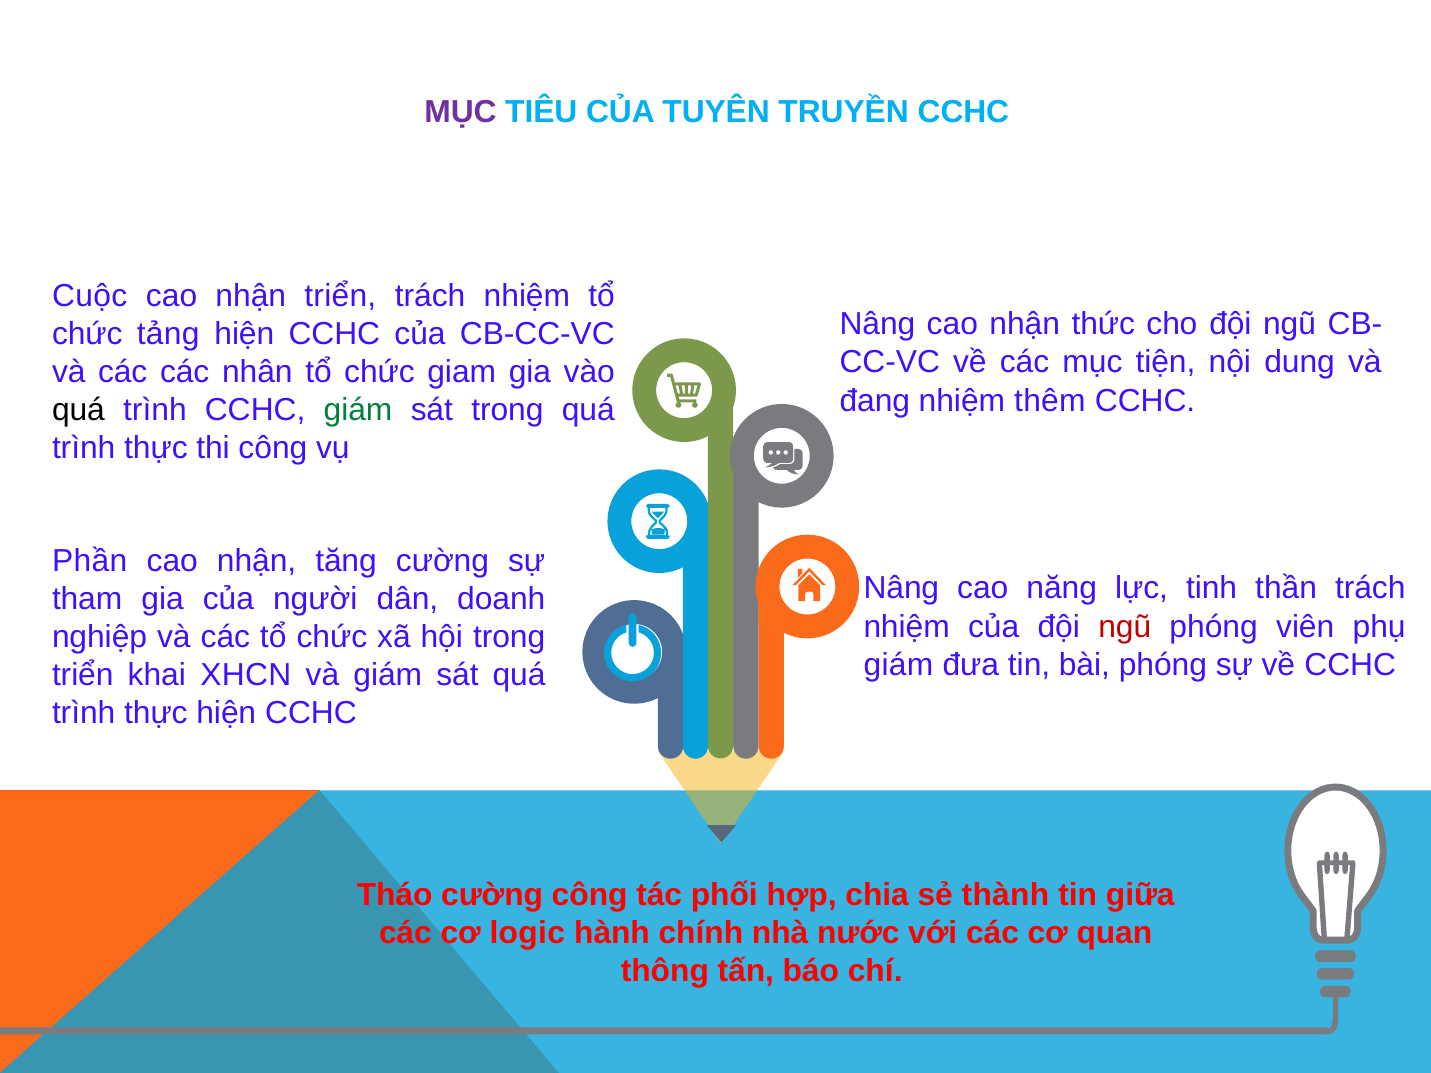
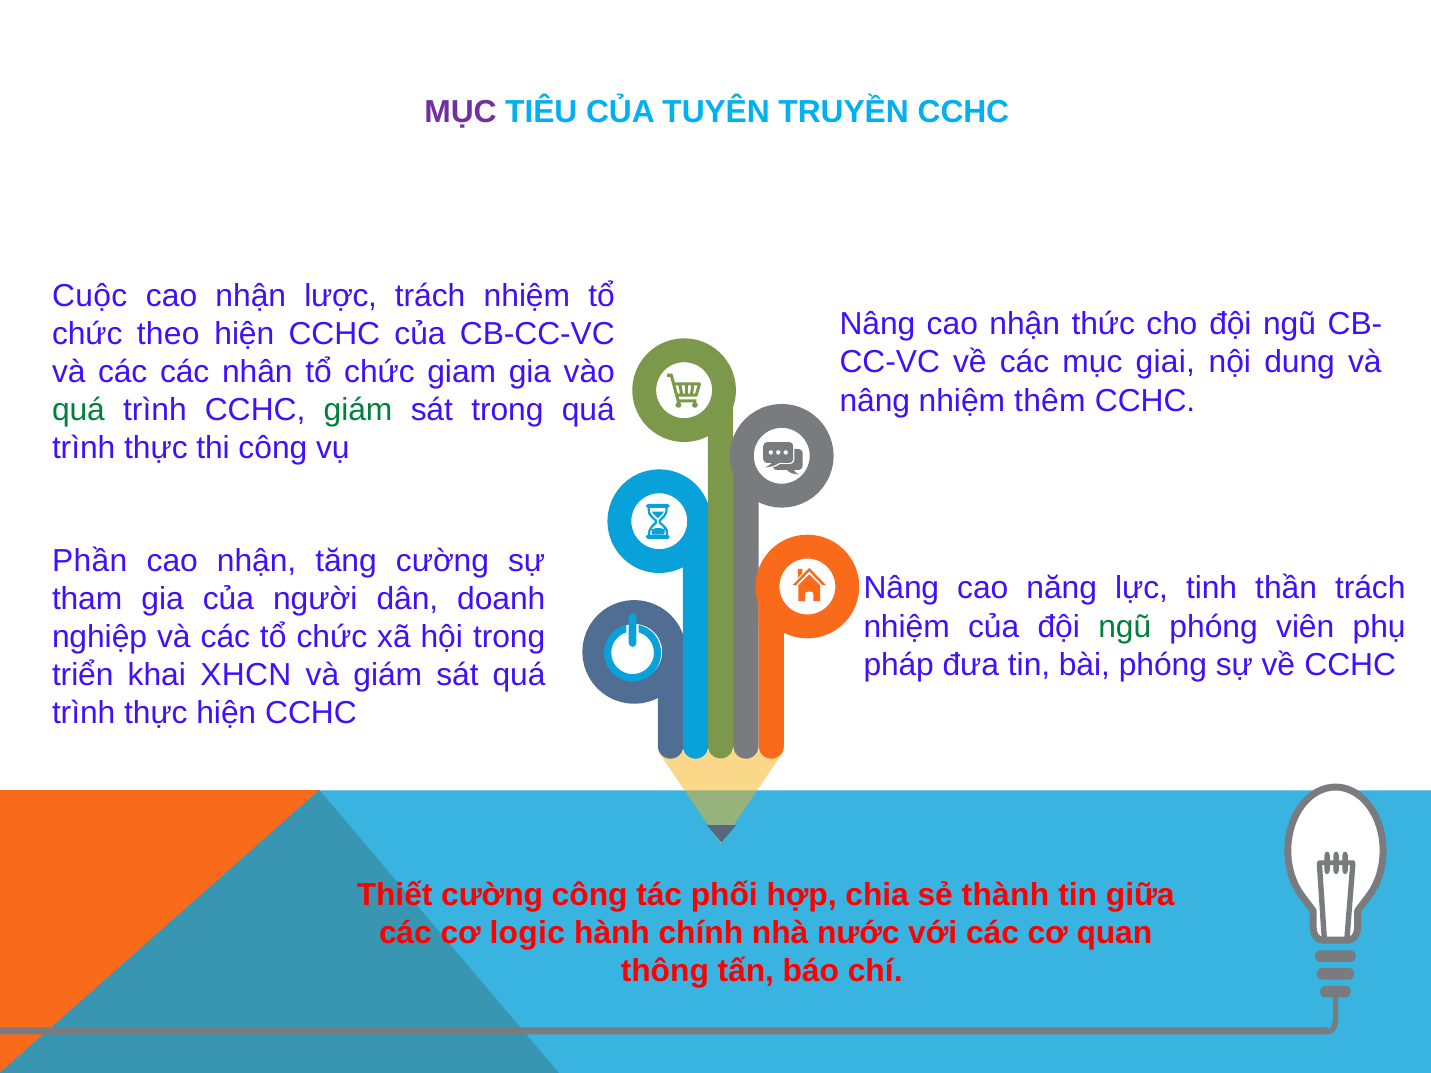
nhận triển: triển -> lược (341, 296)
tảng: tảng -> theo (168, 334)
tiện: tiện -> giai (1165, 363)
đang: đang -> nâng (875, 401)
quá colour: black -> green (78, 410)
ngũ colour: red -> green (1125, 627)
giám: giám -> pháp (899, 665)
Tháo: Tháo -> Thiết (395, 895)
